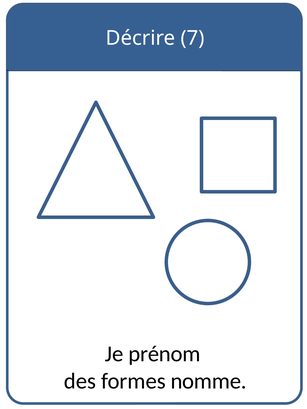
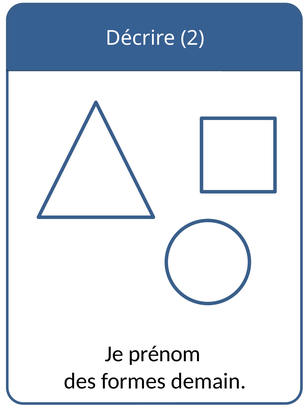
7: 7 -> 2 (193, 38)
nomme: nomme -> demain (208, 381)
